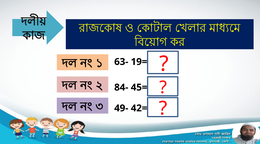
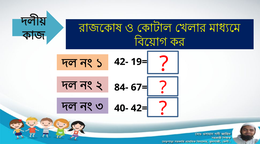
63-: 63- -> 42- (121, 62)
45=: 45= -> 67= (139, 88)
49-: 49- -> 40- (121, 109)
